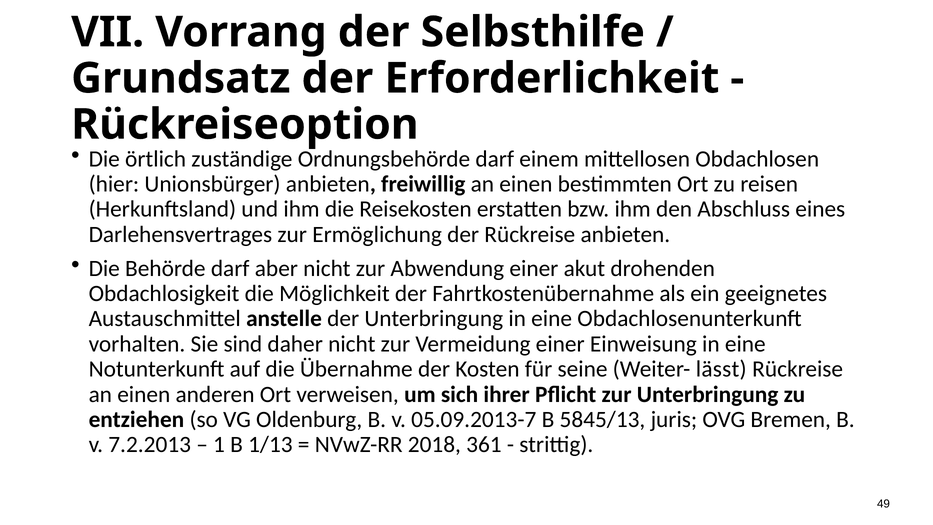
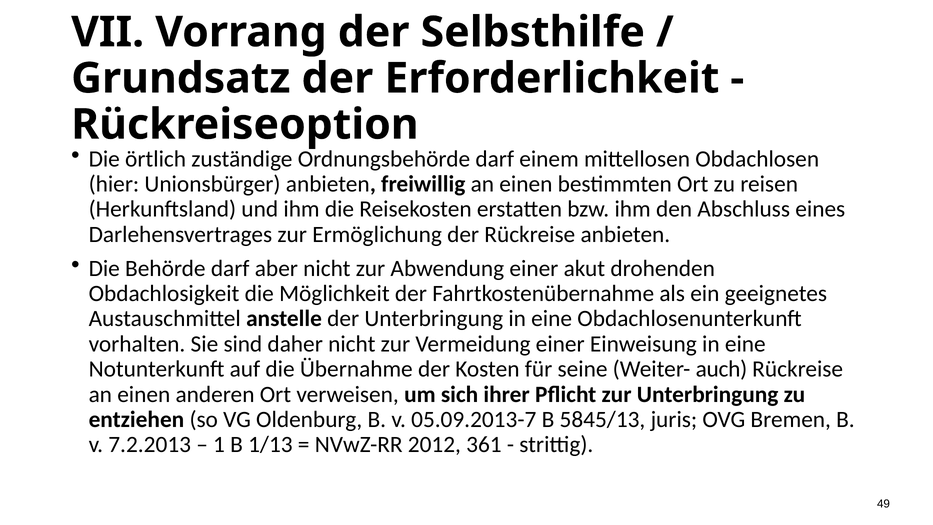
lässt: lässt -> auch (721, 369)
2018: 2018 -> 2012 (434, 445)
